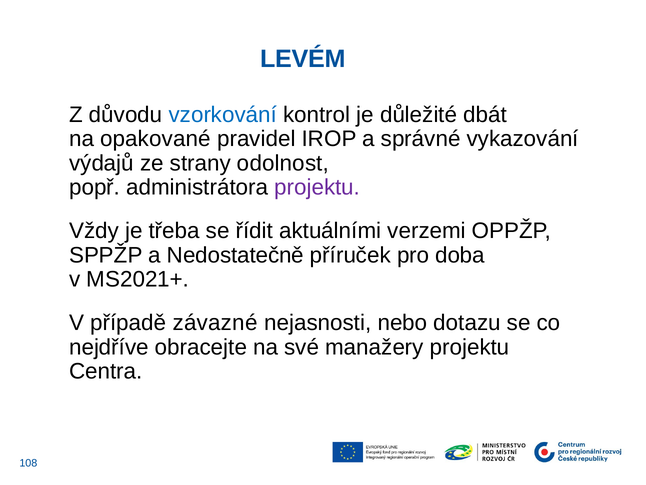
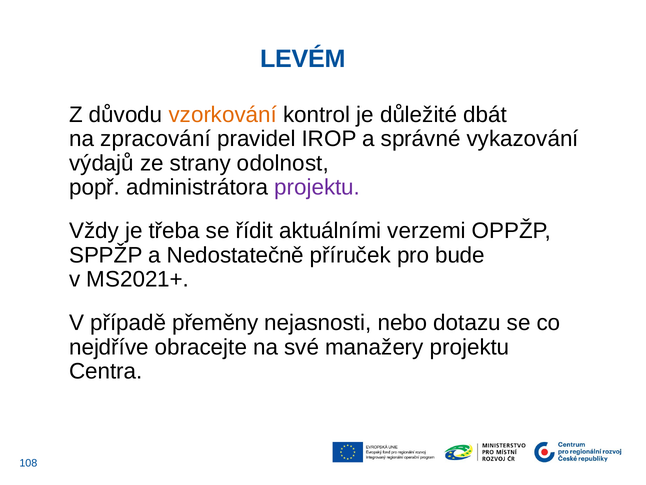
vzorkování colour: blue -> orange (223, 115)
opakované: opakované -> zpracování (156, 139)
doba: doba -> bude (460, 255)
závazné: závazné -> přeměny (215, 323)
